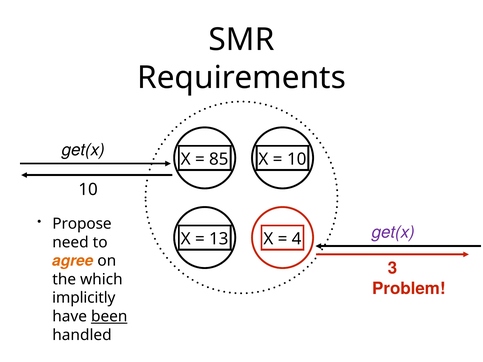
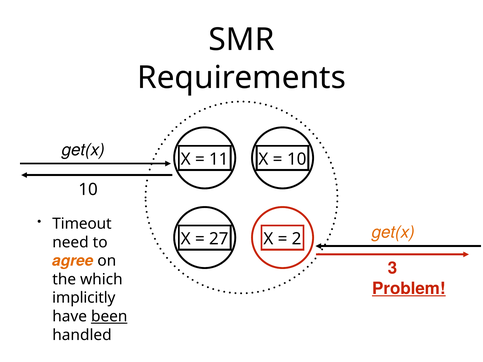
85: 85 -> 11 (219, 159)
Propose: Propose -> Timeout (82, 224)
get(x colour: purple -> orange (393, 233)
13: 13 -> 27 (219, 239)
4: 4 -> 2 (297, 239)
Problem underline: none -> present (409, 289)
